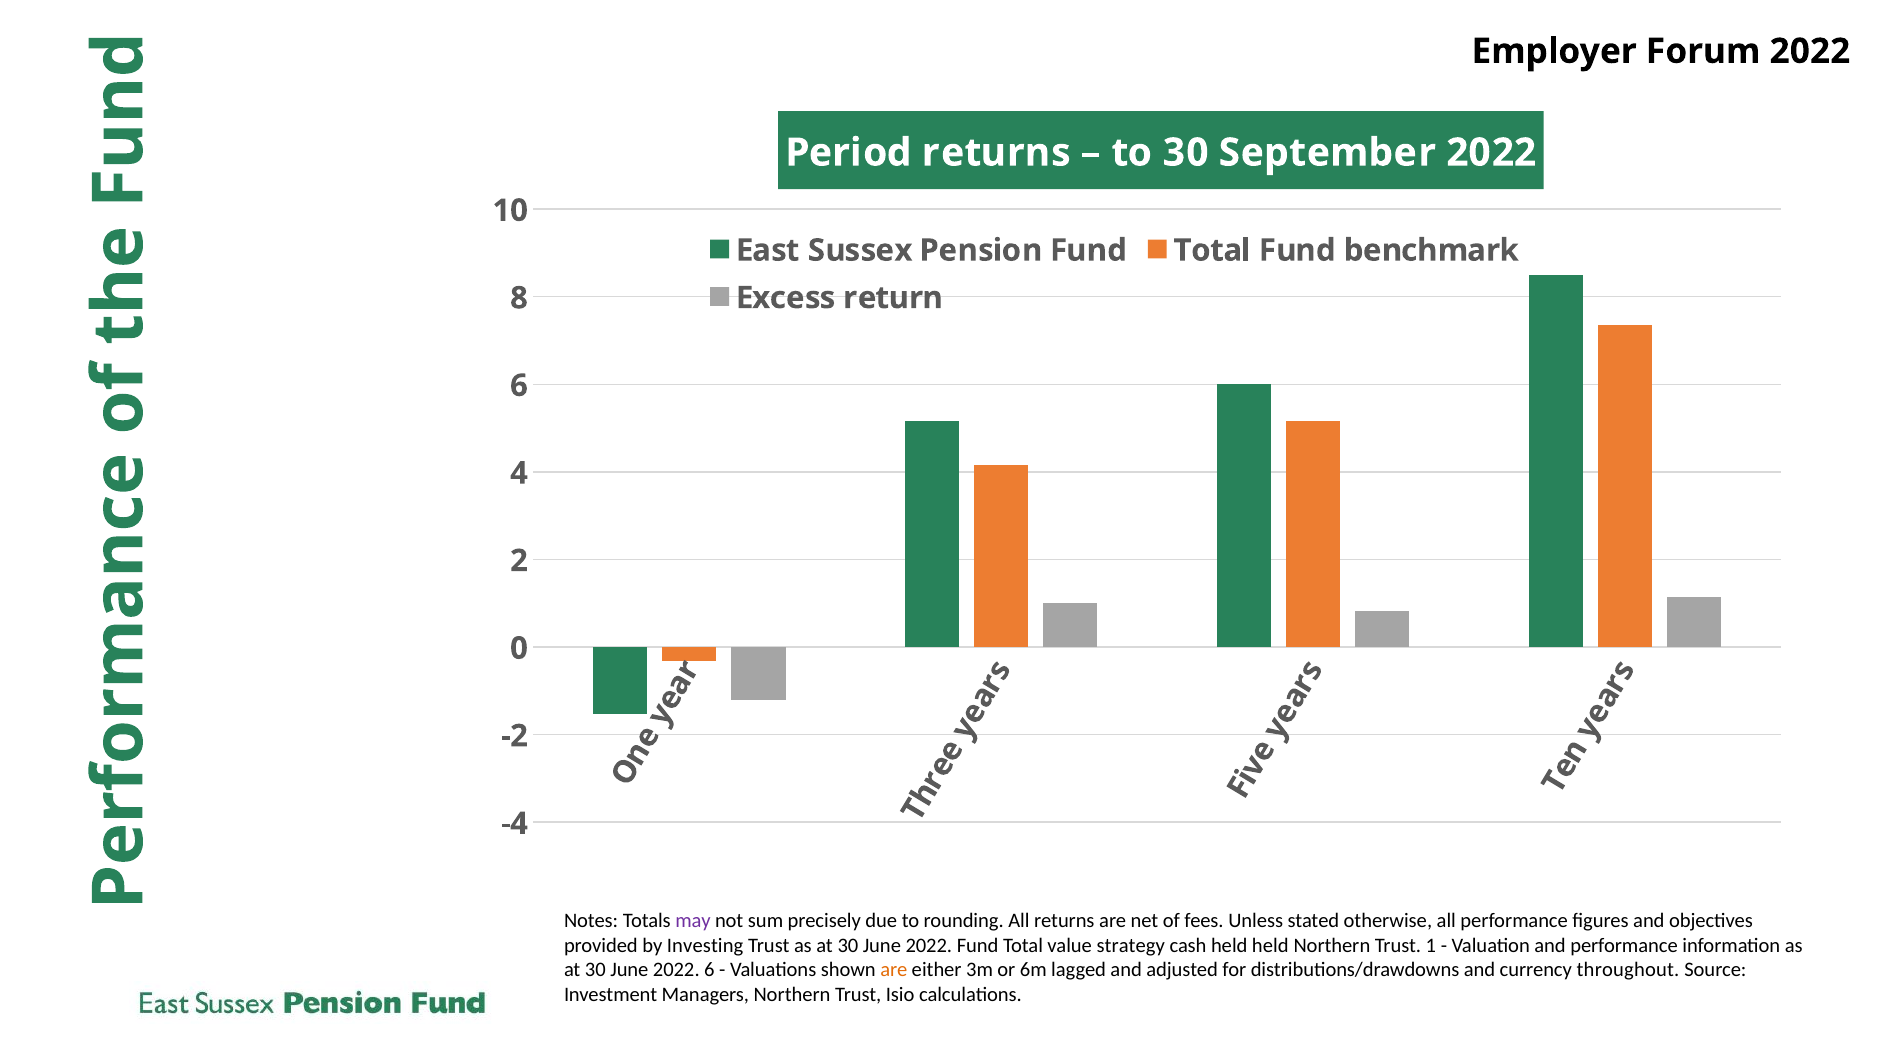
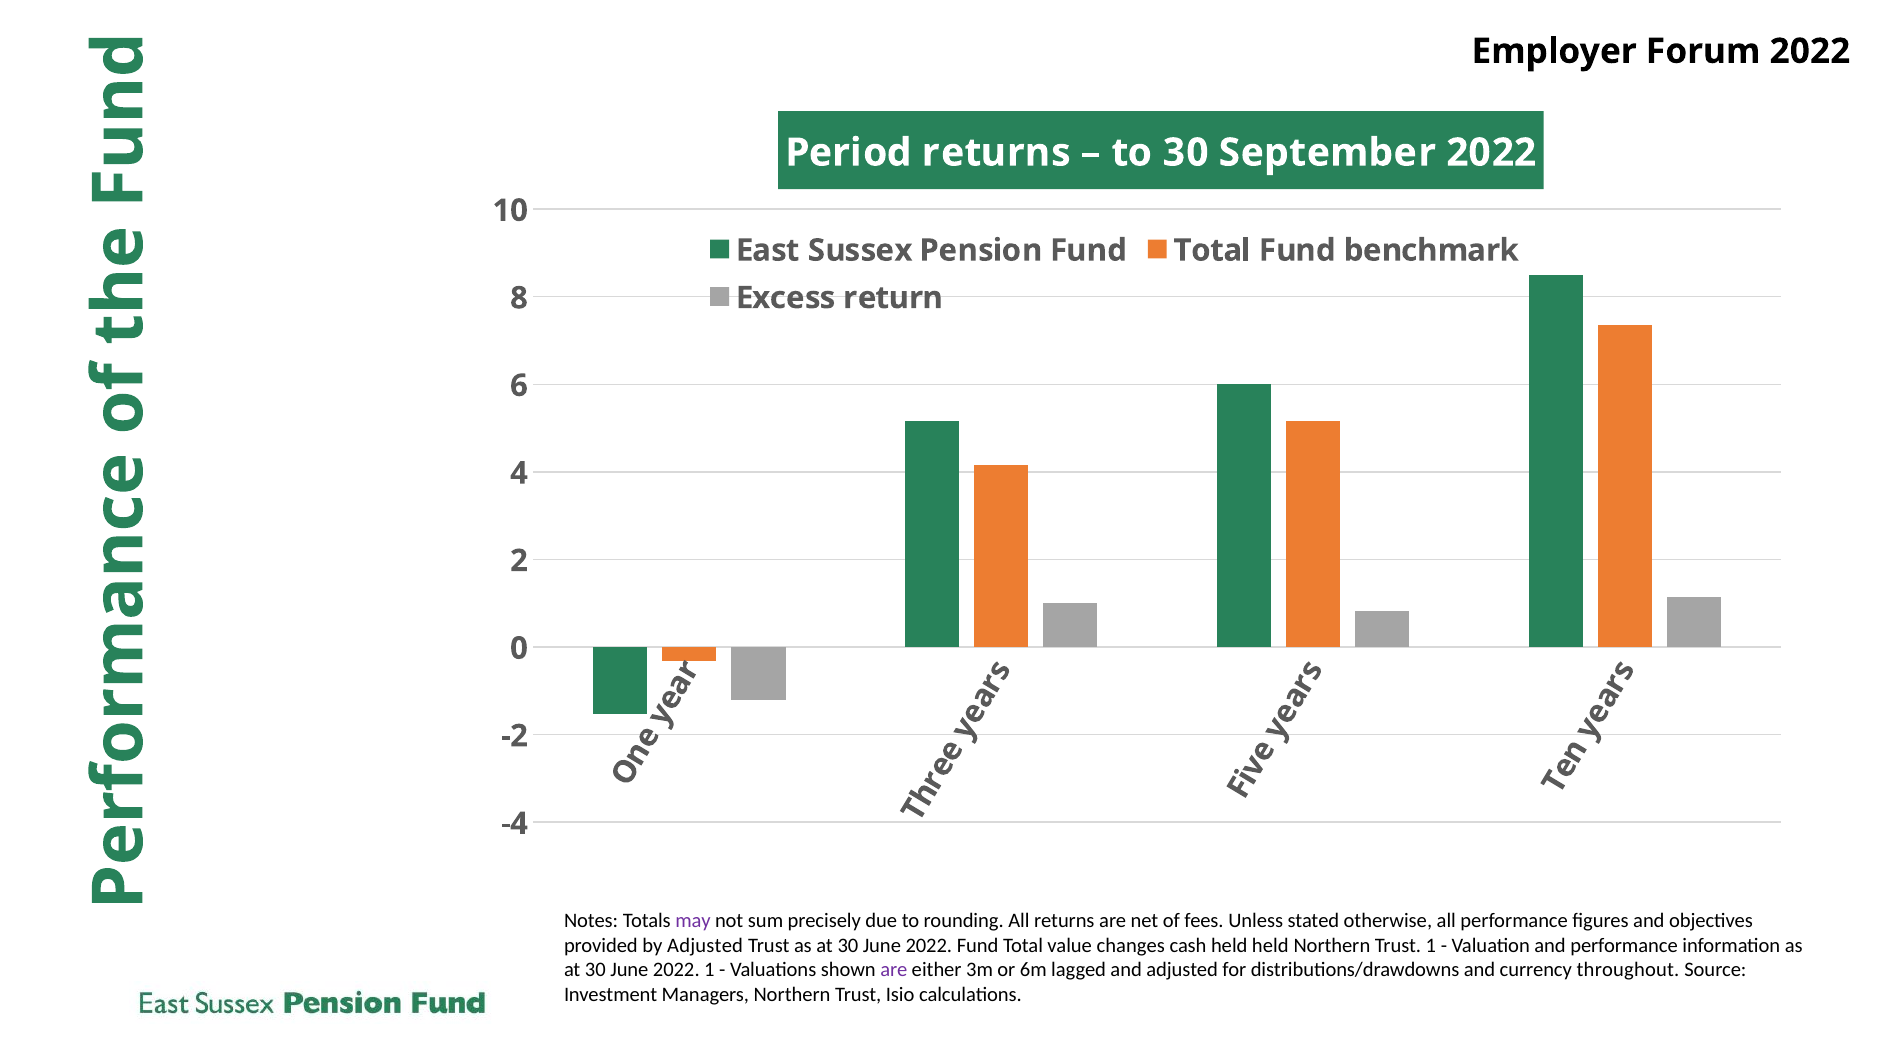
by Investing: Investing -> Adjusted (705, 946)
strategy: strategy -> changes (1131, 946)
2022 6: 6 -> 1 (709, 970)
are colour: orange -> purple (894, 970)
